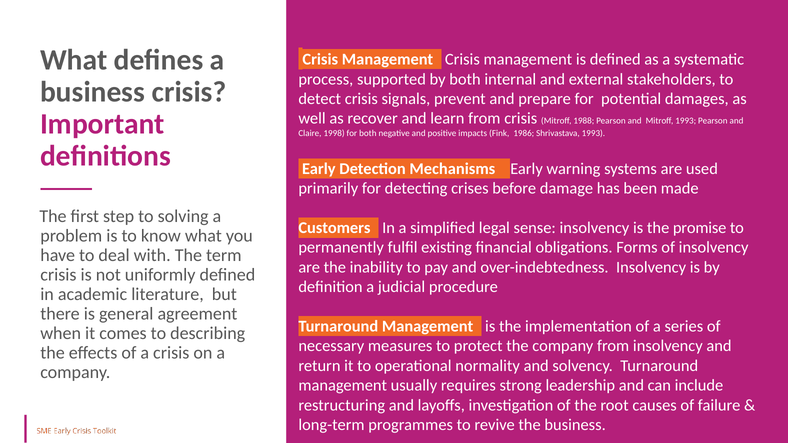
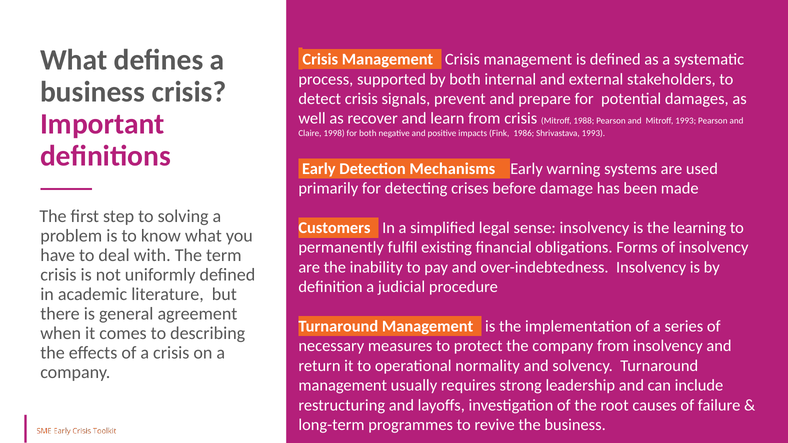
promise: promise -> learning (700, 228)
